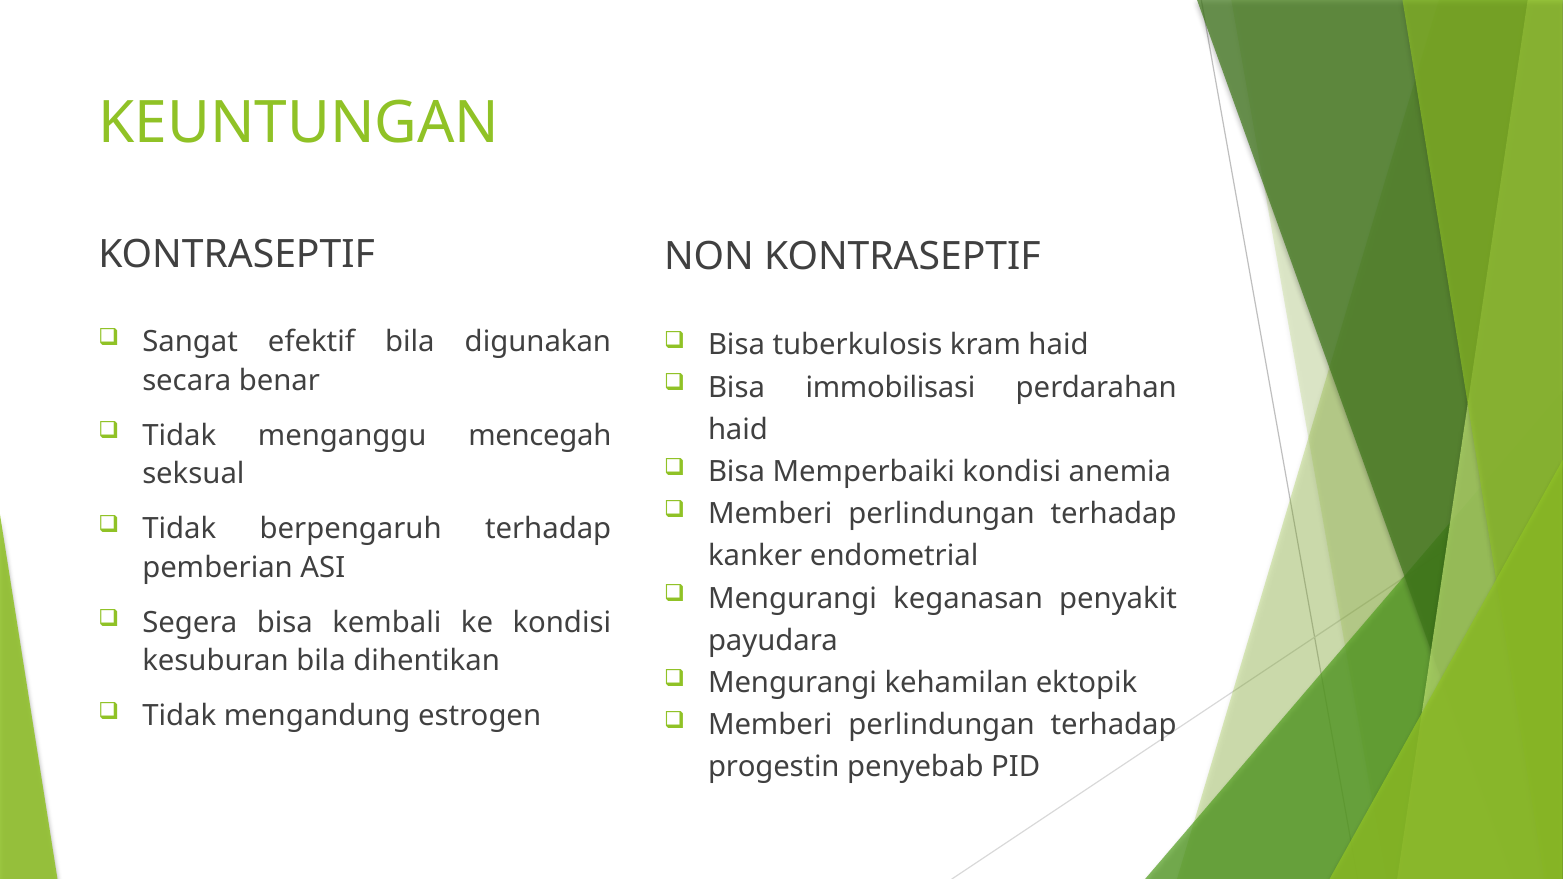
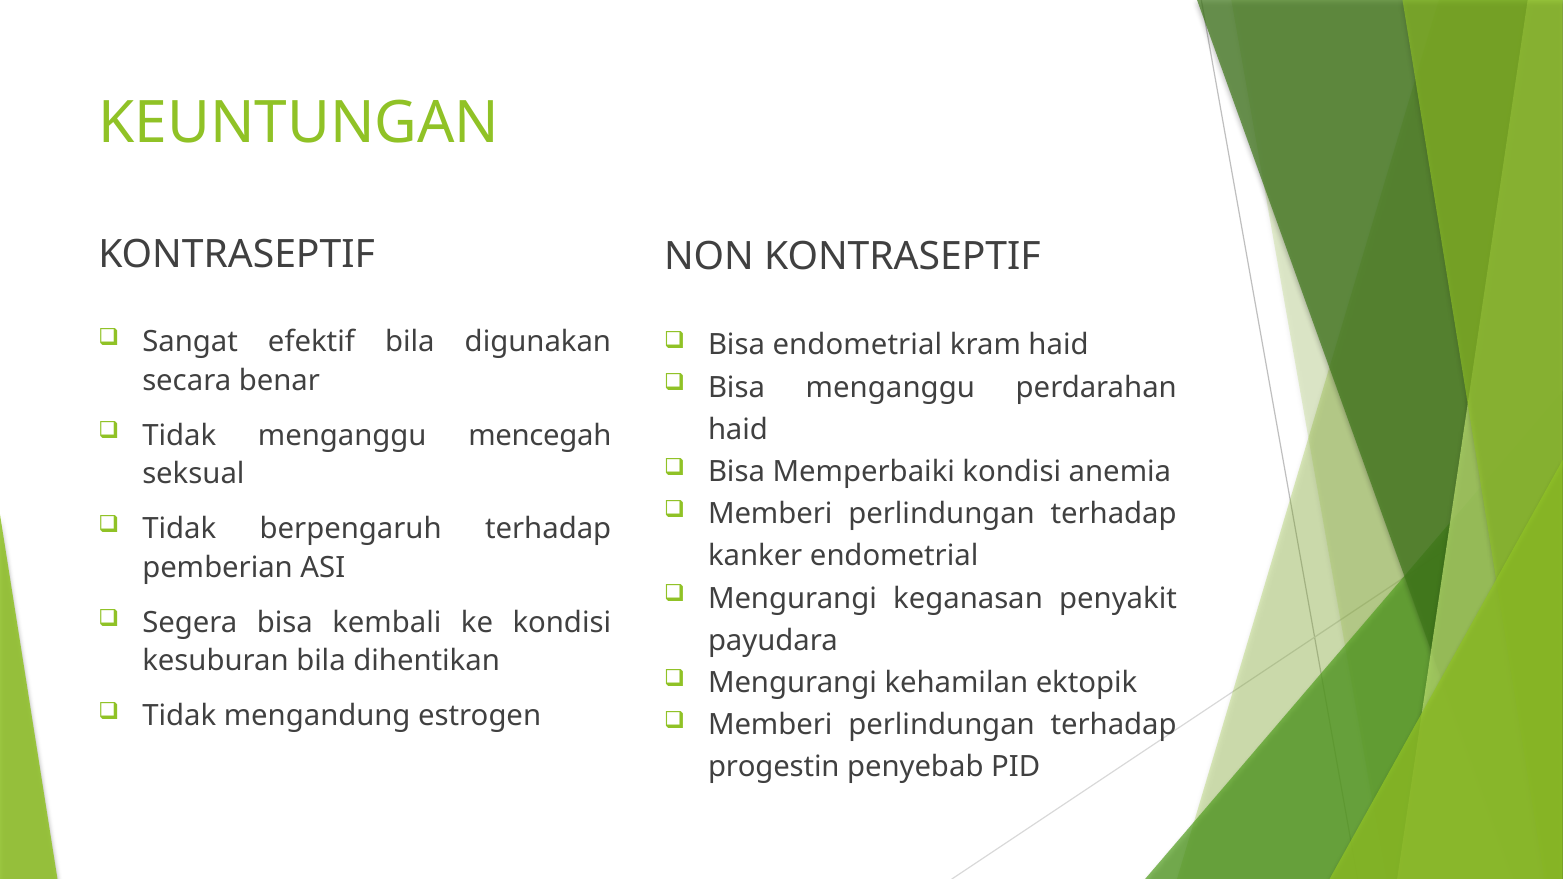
Bisa tuberkulosis: tuberkulosis -> endometrial (857, 345)
Bisa immobilisasi: immobilisasi -> menganggu (890, 388)
